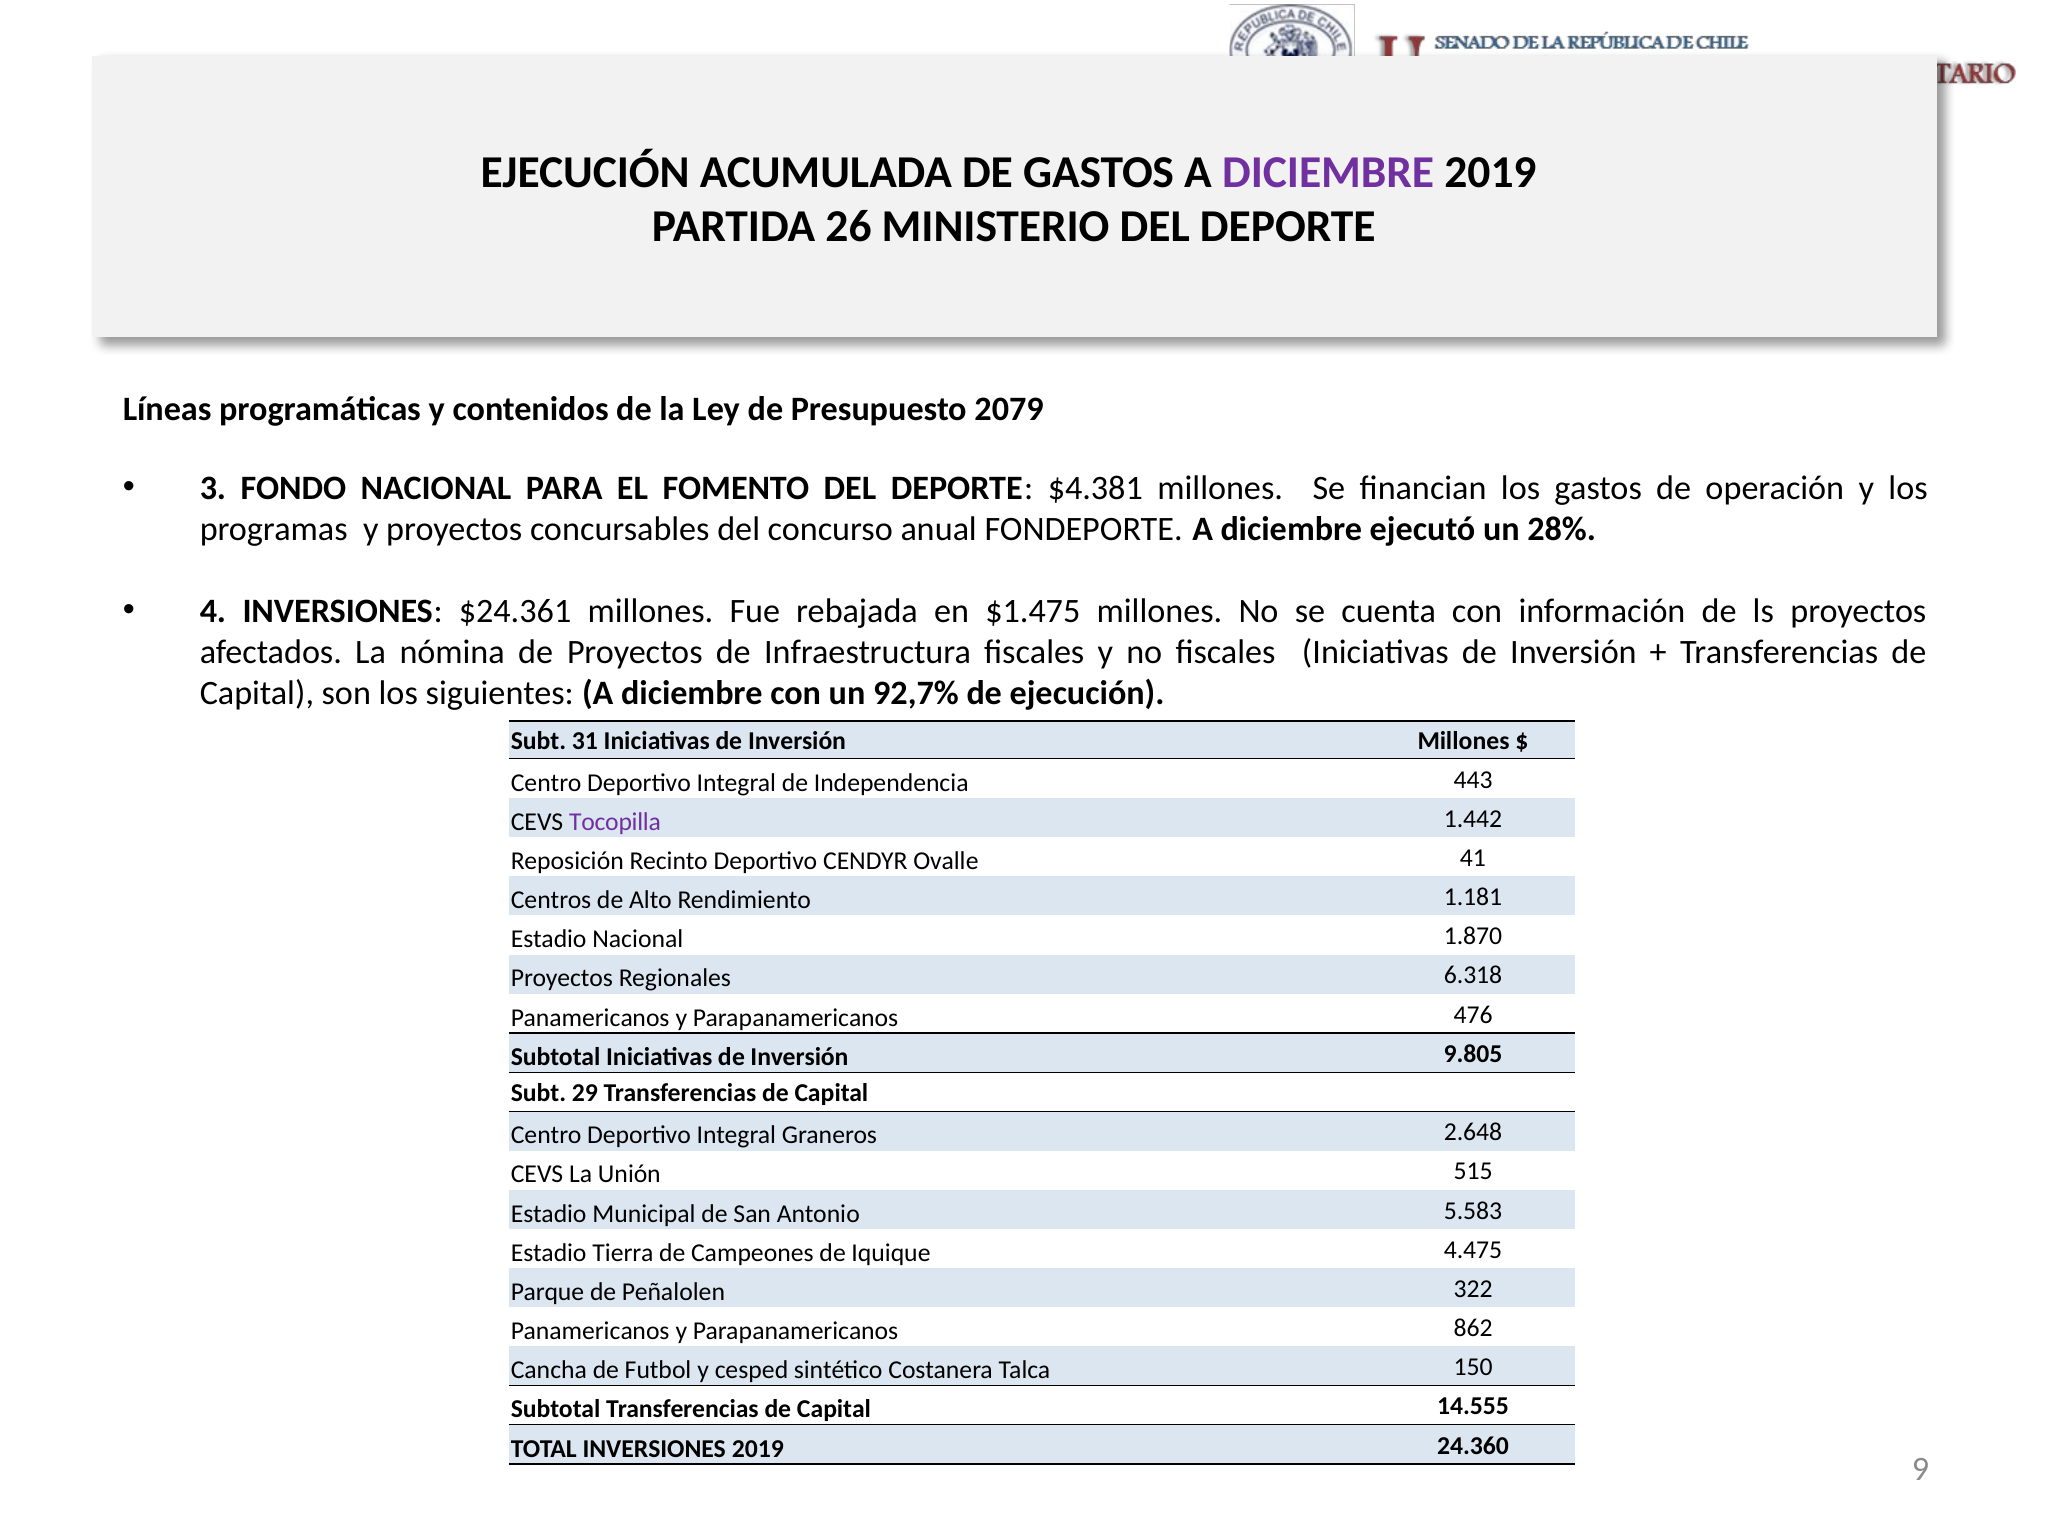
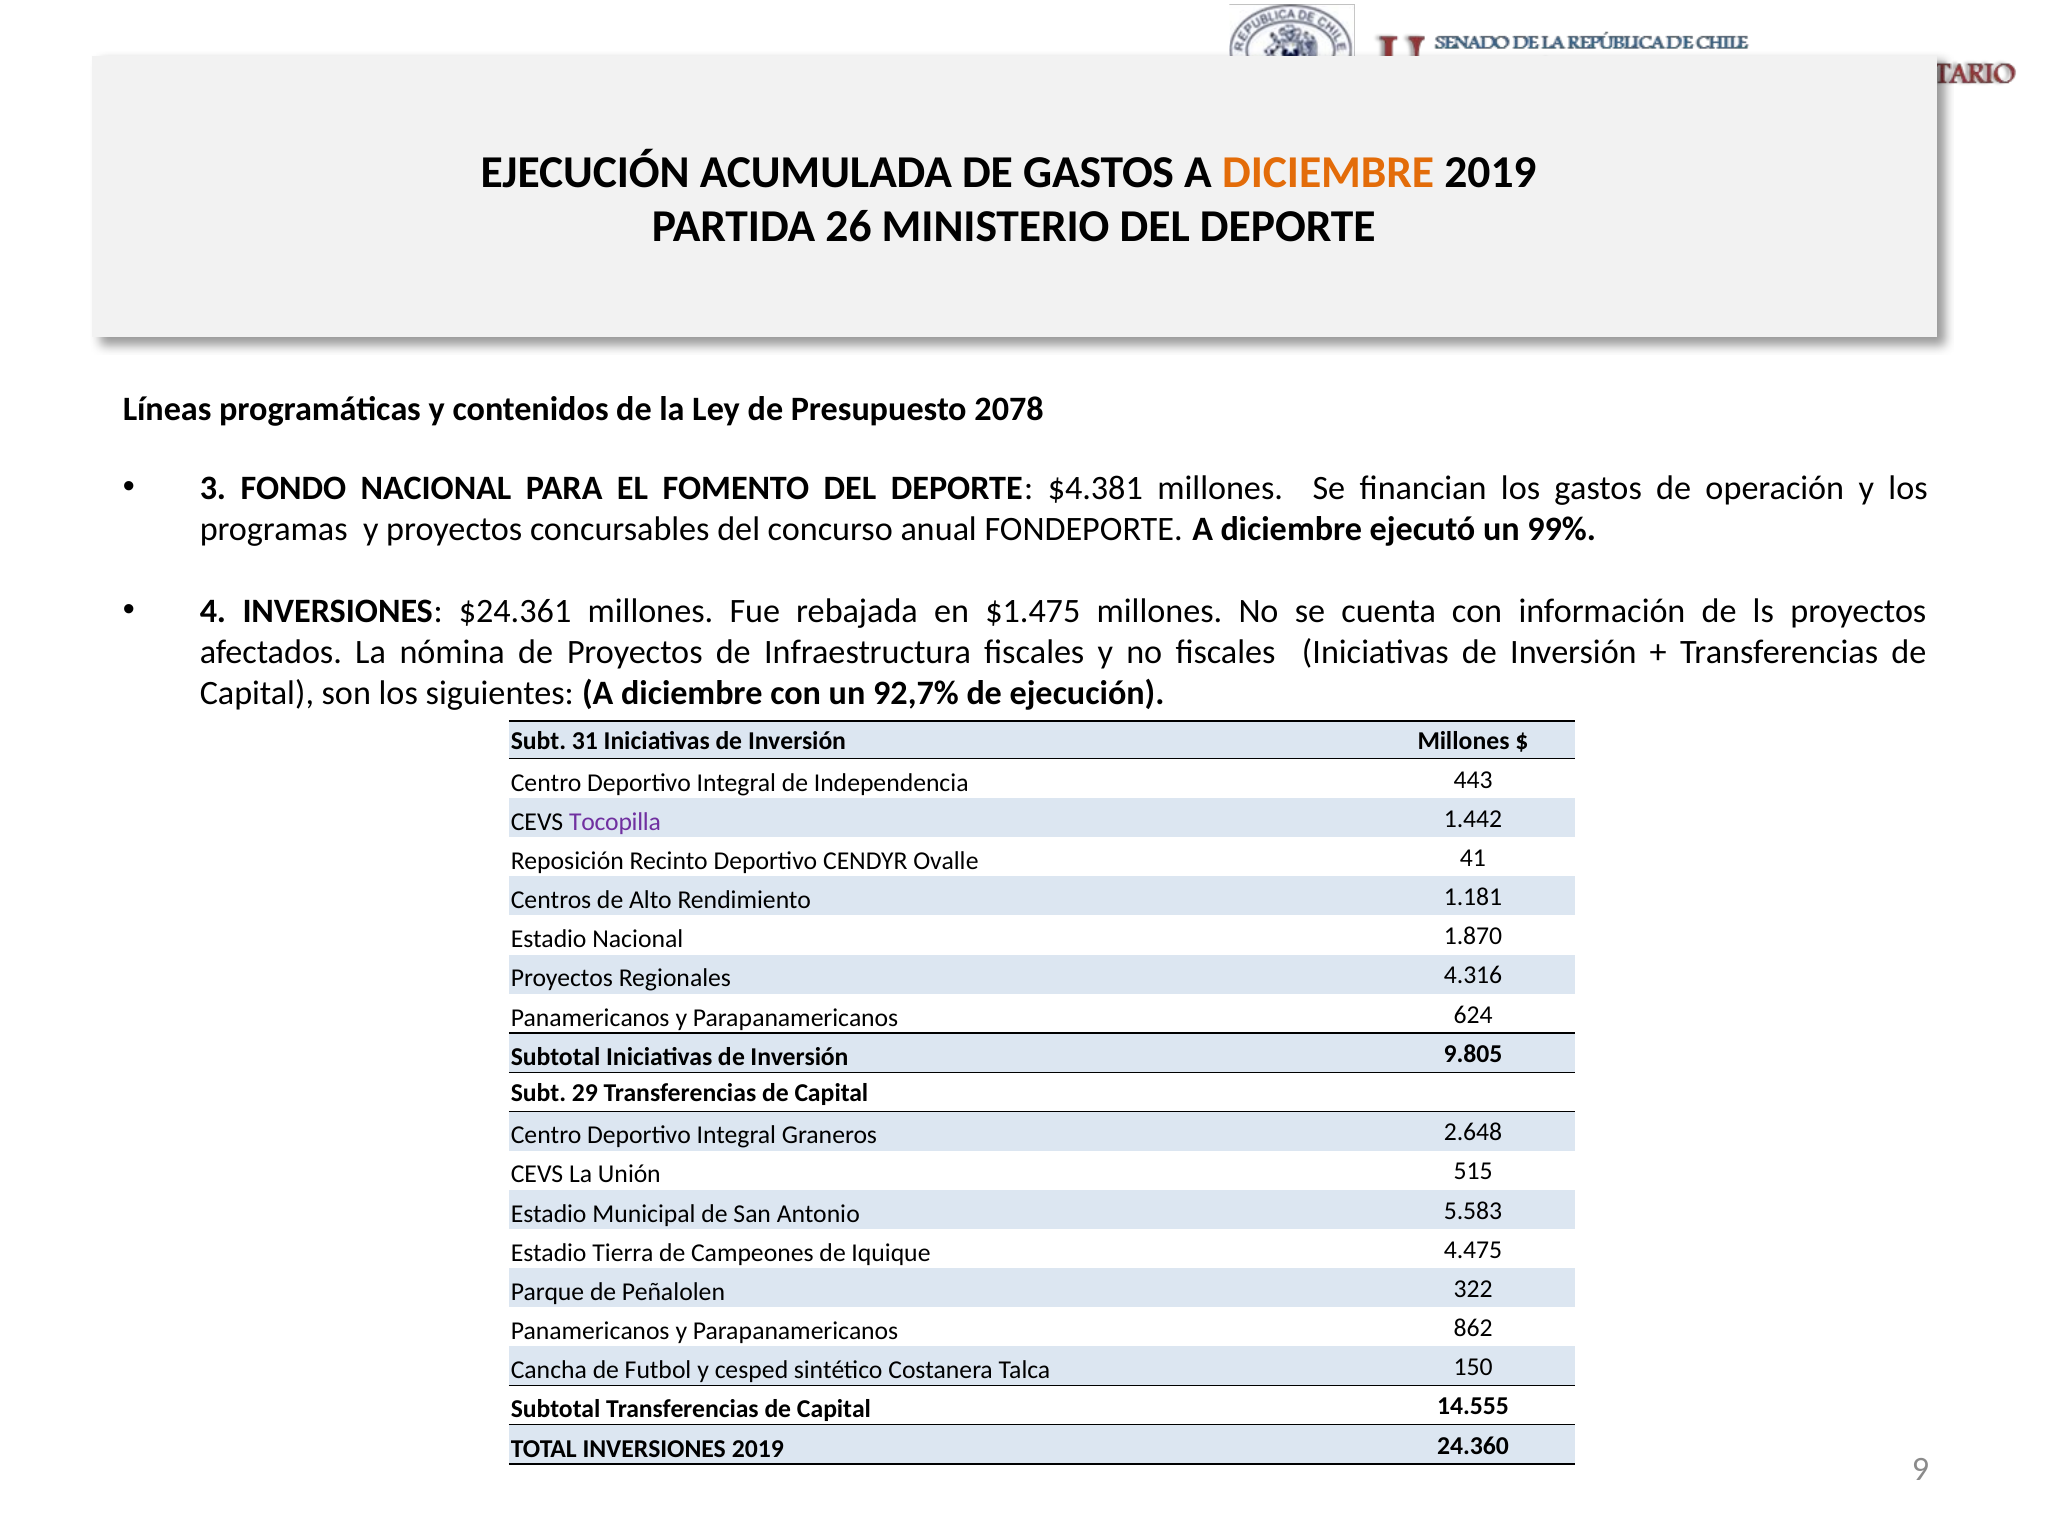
DICIEMBRE colour: purple -> orange (1328, 172)
2079: 2079 -> 2078 (1009, 409)
28%: 28% -> 99% (1562, 529)
6.318: 6.318 -> 4.316 (1473, 976)
476: 476 -> 624 (1473, 1015)
